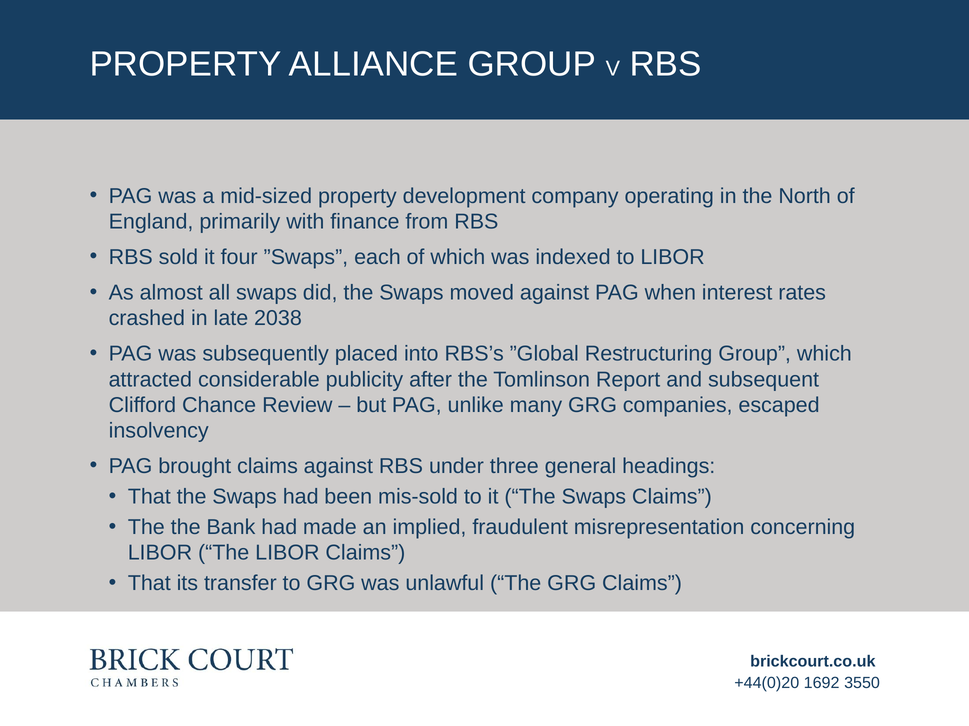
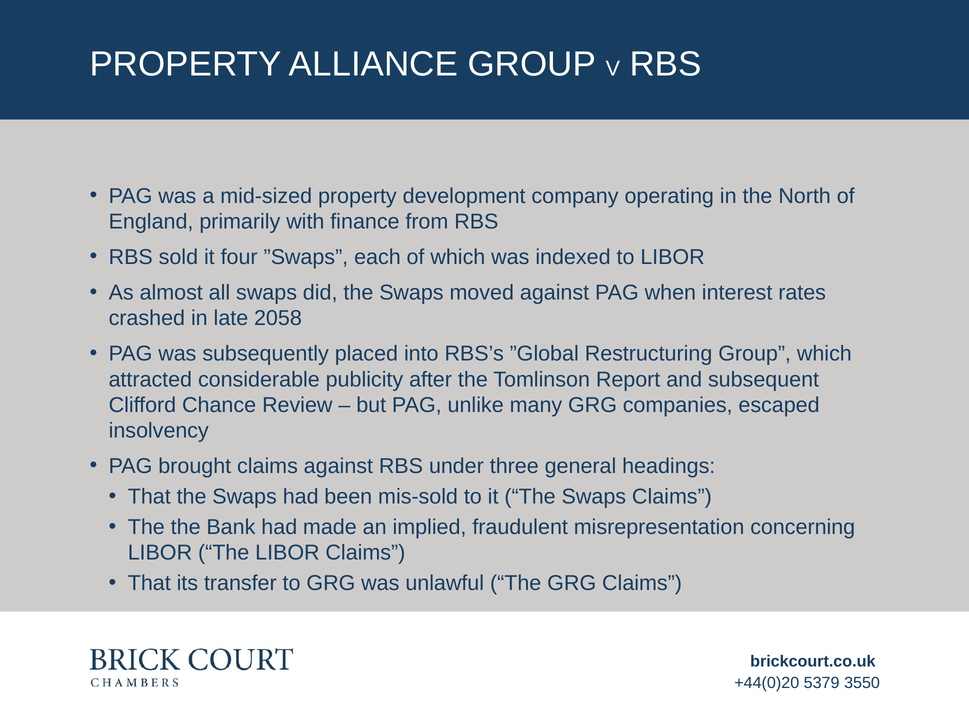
2038: 2038 -> 2058 (278, 319)
1692: 1692 -> 5379 (822, 684)
